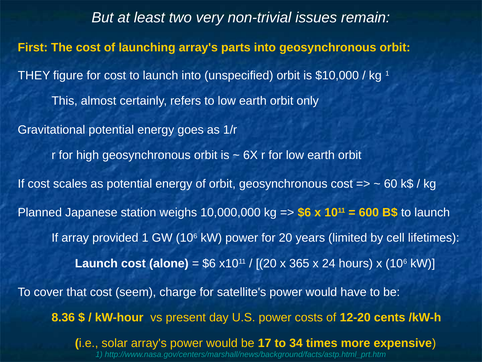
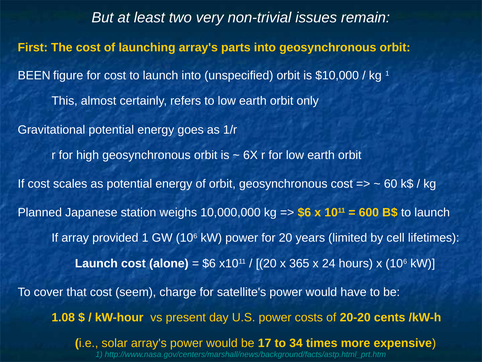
THEY: THEY -> BEEN (34, 75)
8.36: 8.36 -> 1.08 (63, 317)
12-20: 12-20 -> 20-20 (355, 317)
